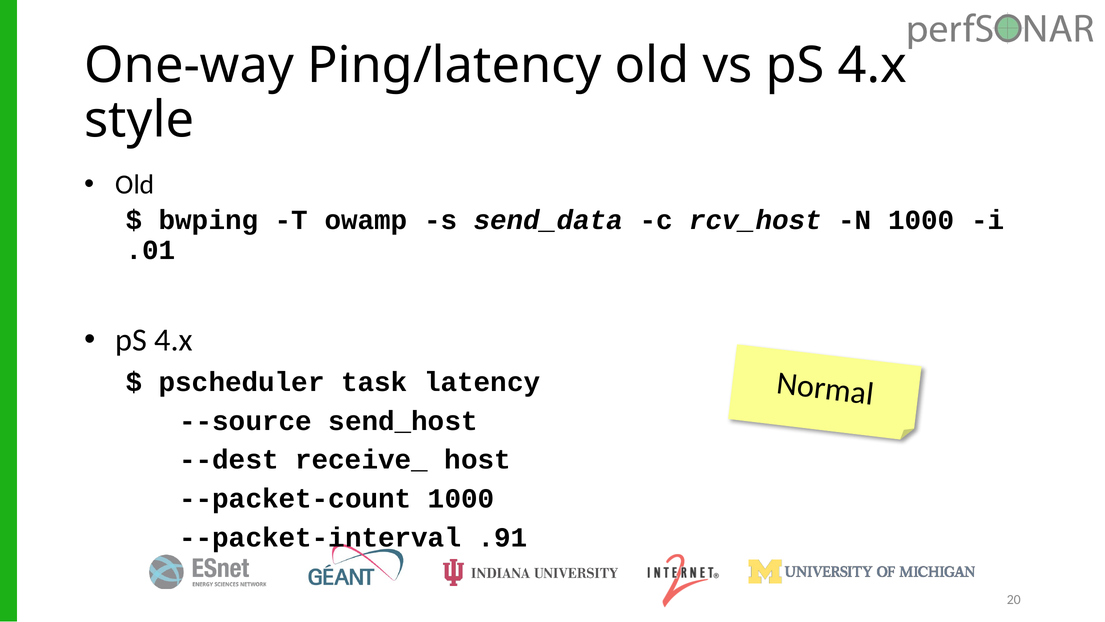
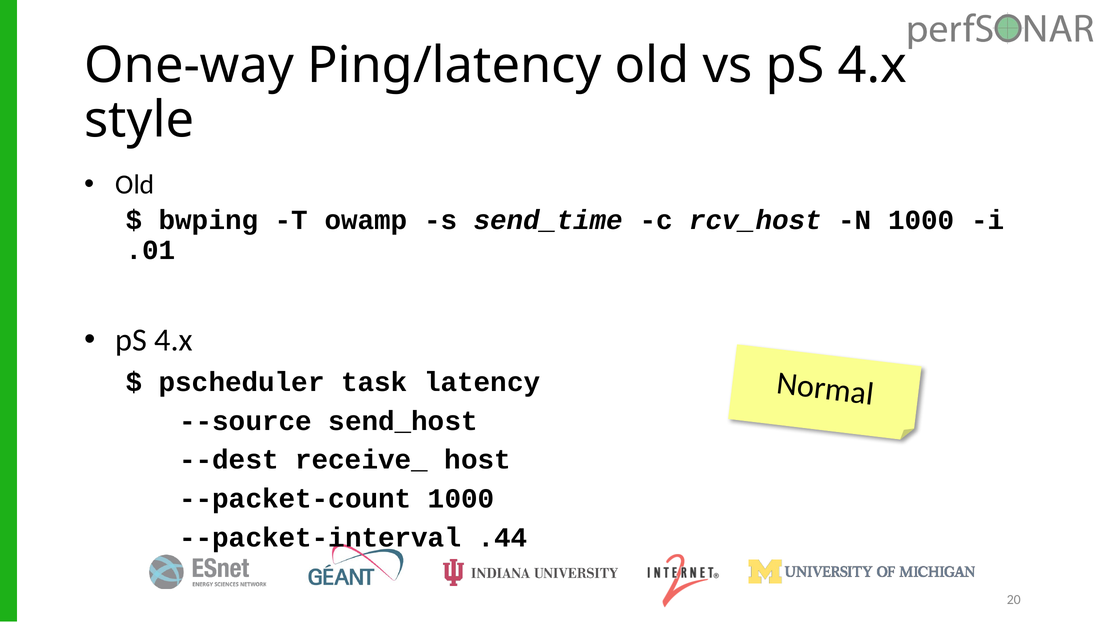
send_data: send_data -> send_time (548, 220)
.91: .91 -> .44 (503, 537)
